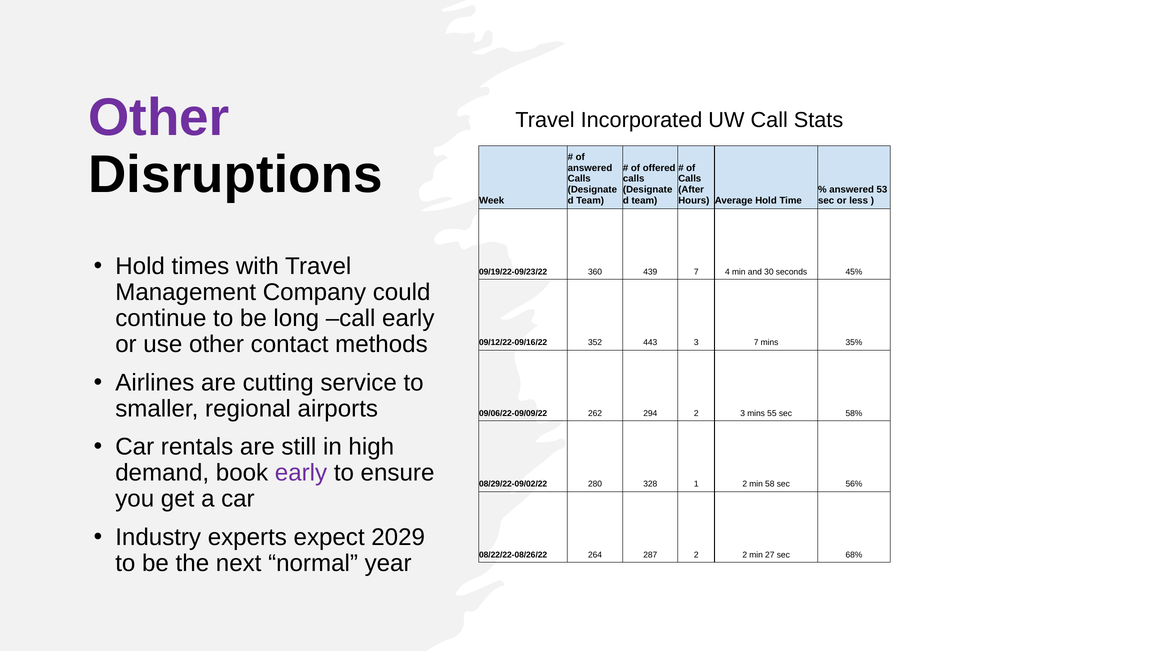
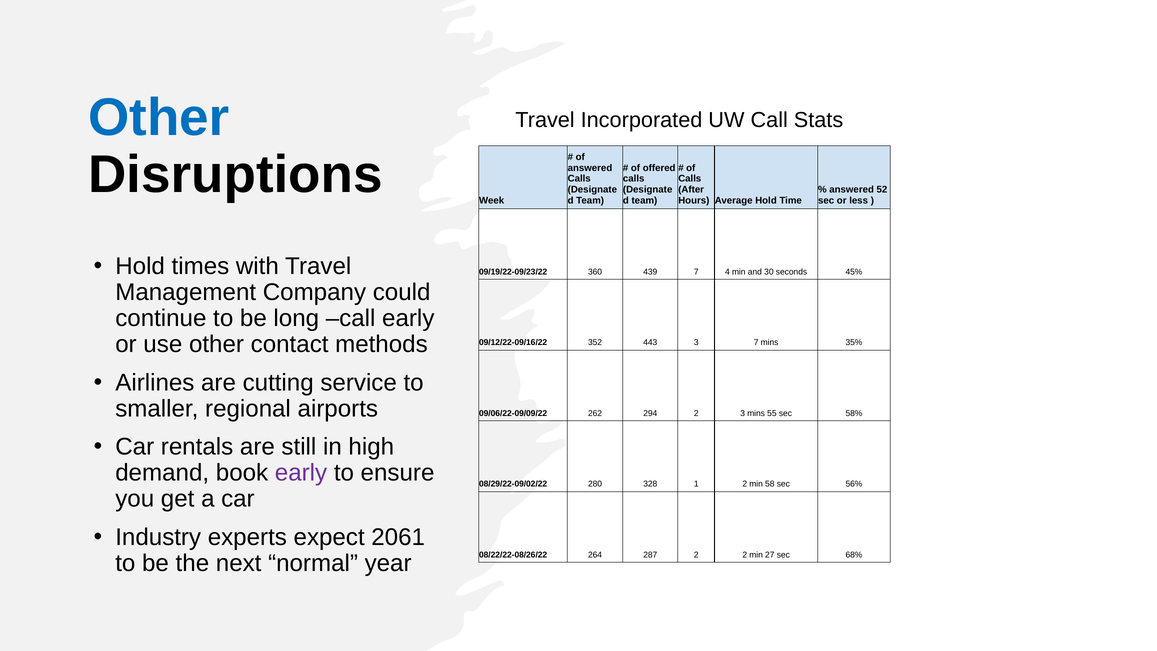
Other colour: purple -> blue (159, 117)
53: 53 -> 52 (882, 190)
2029: 2029 -> 2061 (398, 537)
